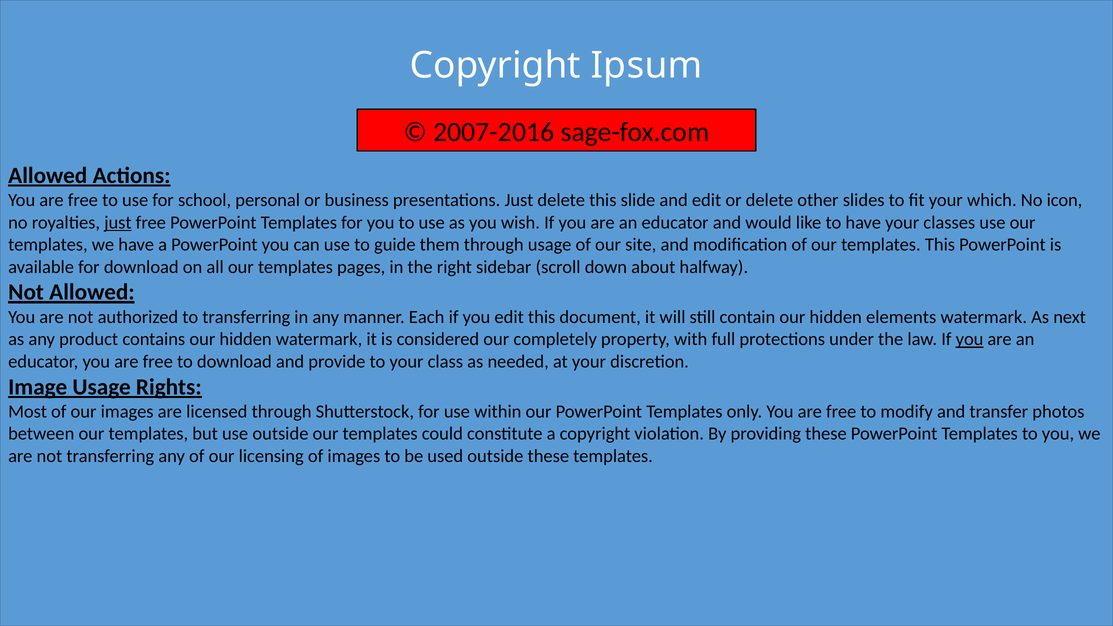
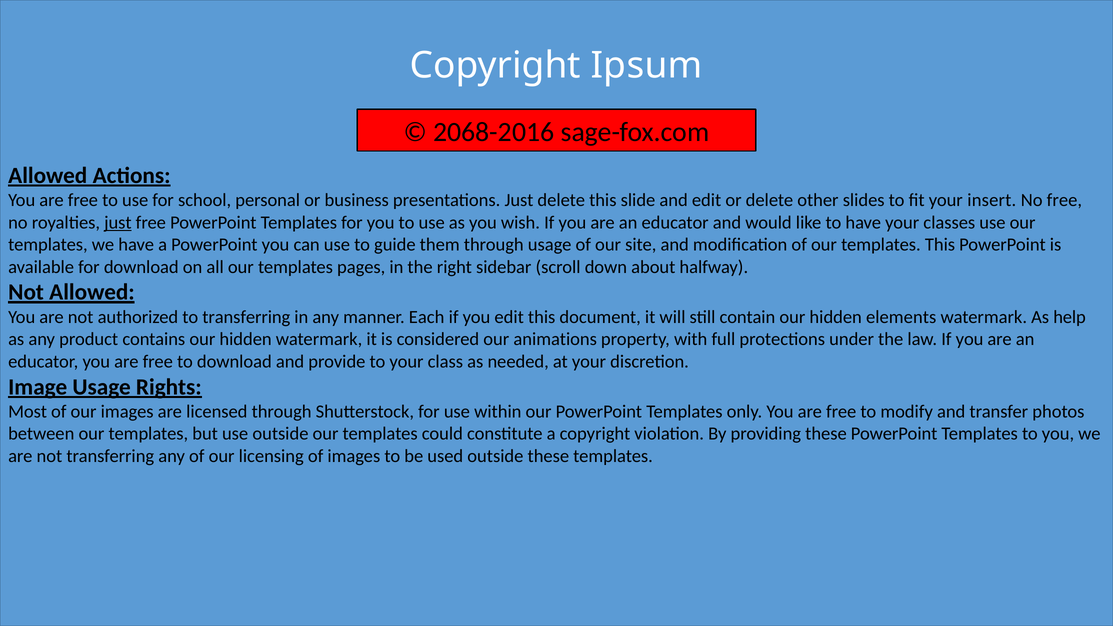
2007-2016: 2007-2016 -> 2068-2016 (494, 132)
which: which -> insert (992, 200)
No icon: icon -> free (1064, 200)
next: next -> help (1070, 317)
completely: completely -> animations (555, 339)
you underline: present -> none (970, 339)
